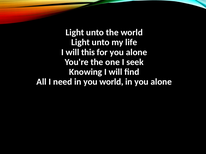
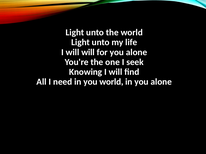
will this: this -> will (88, 52)
